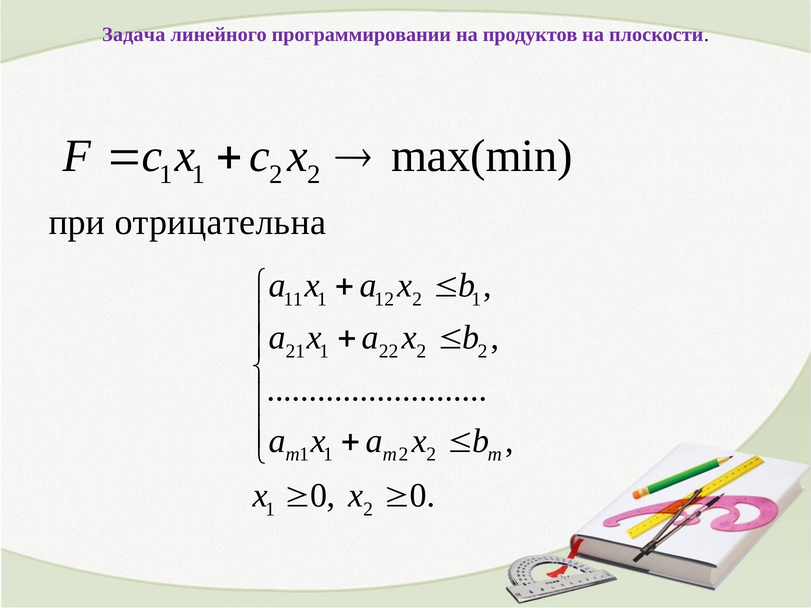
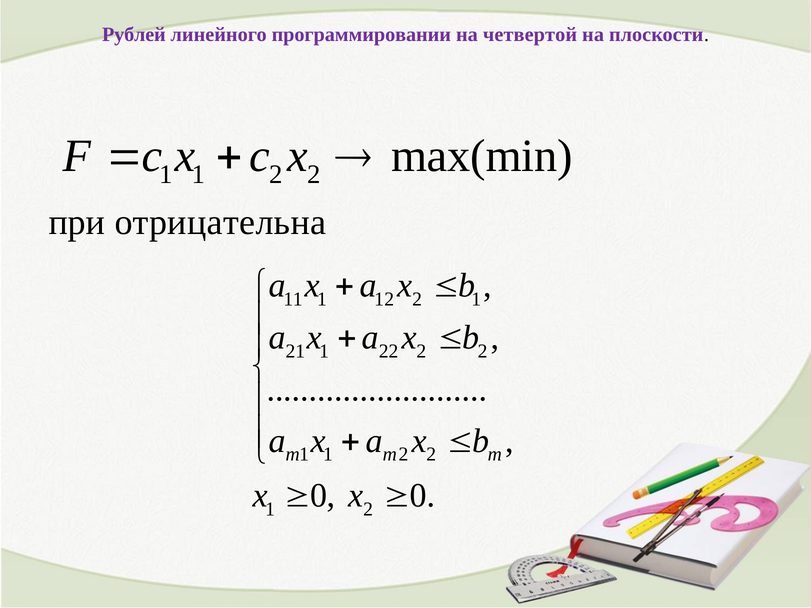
Задача: Задача -> Рублей (134, 34)
продуктов: продуктов -> четвертой (530, 34)
